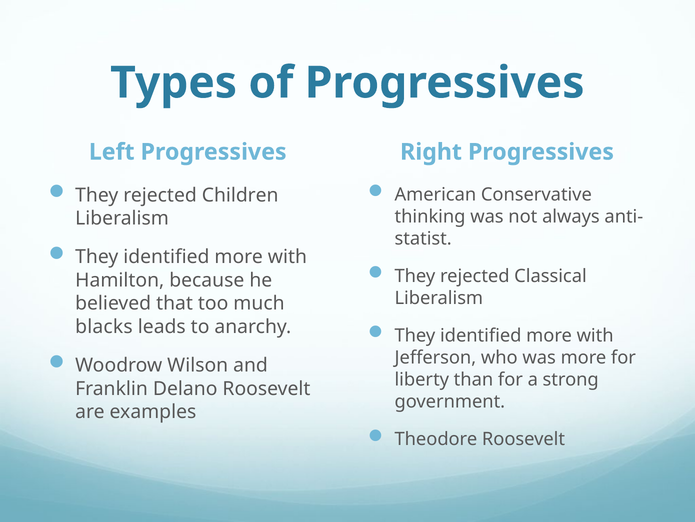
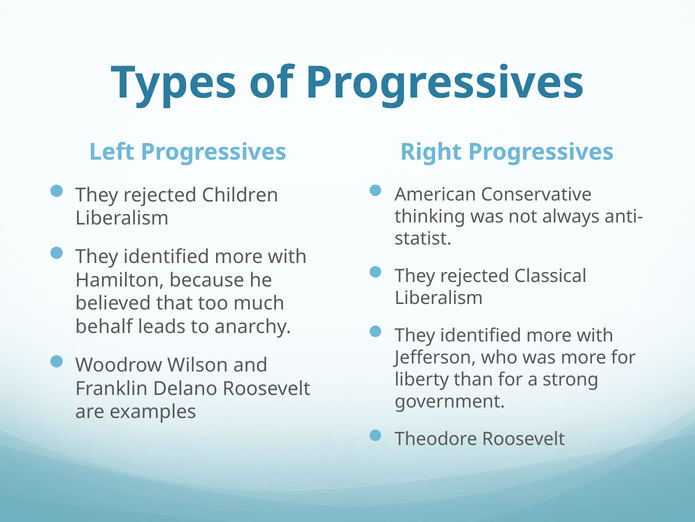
blacks: blacks -> behalf (104, 326)
